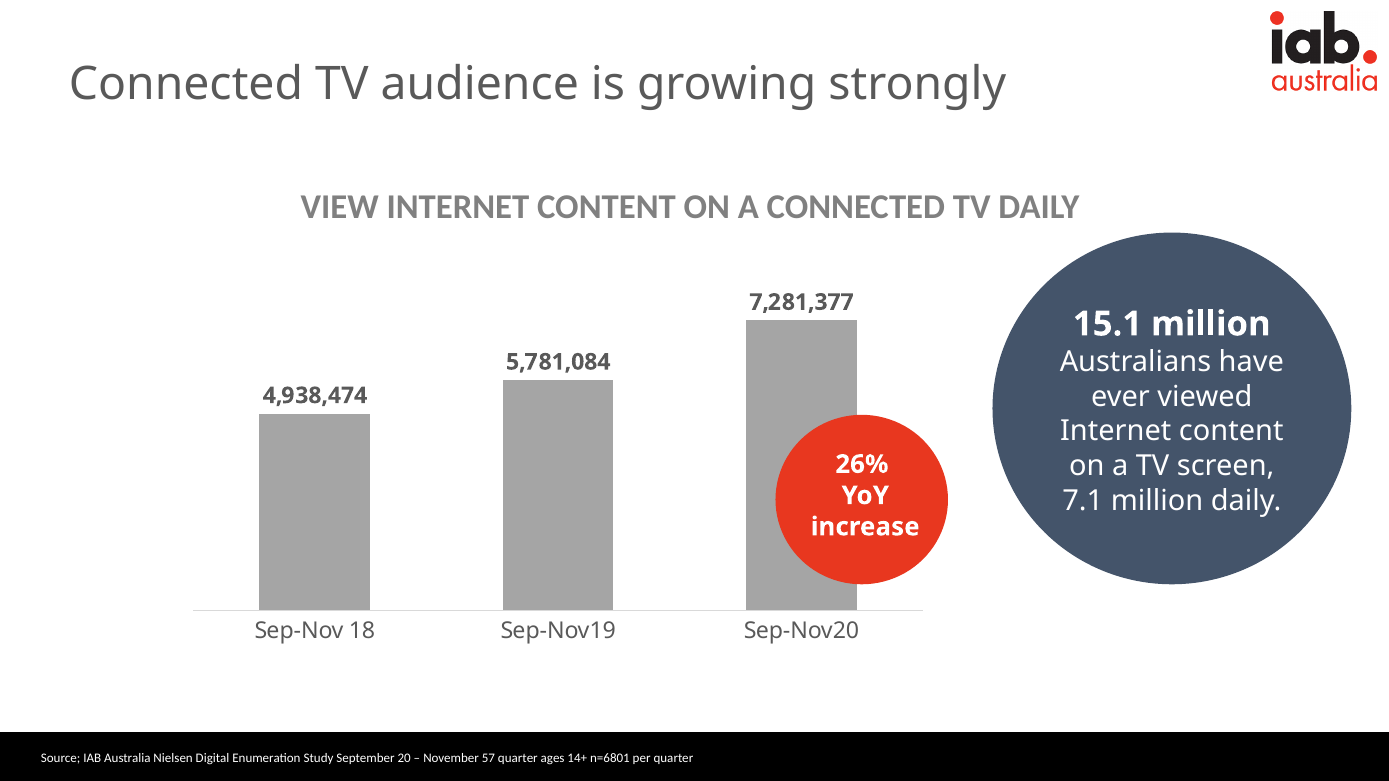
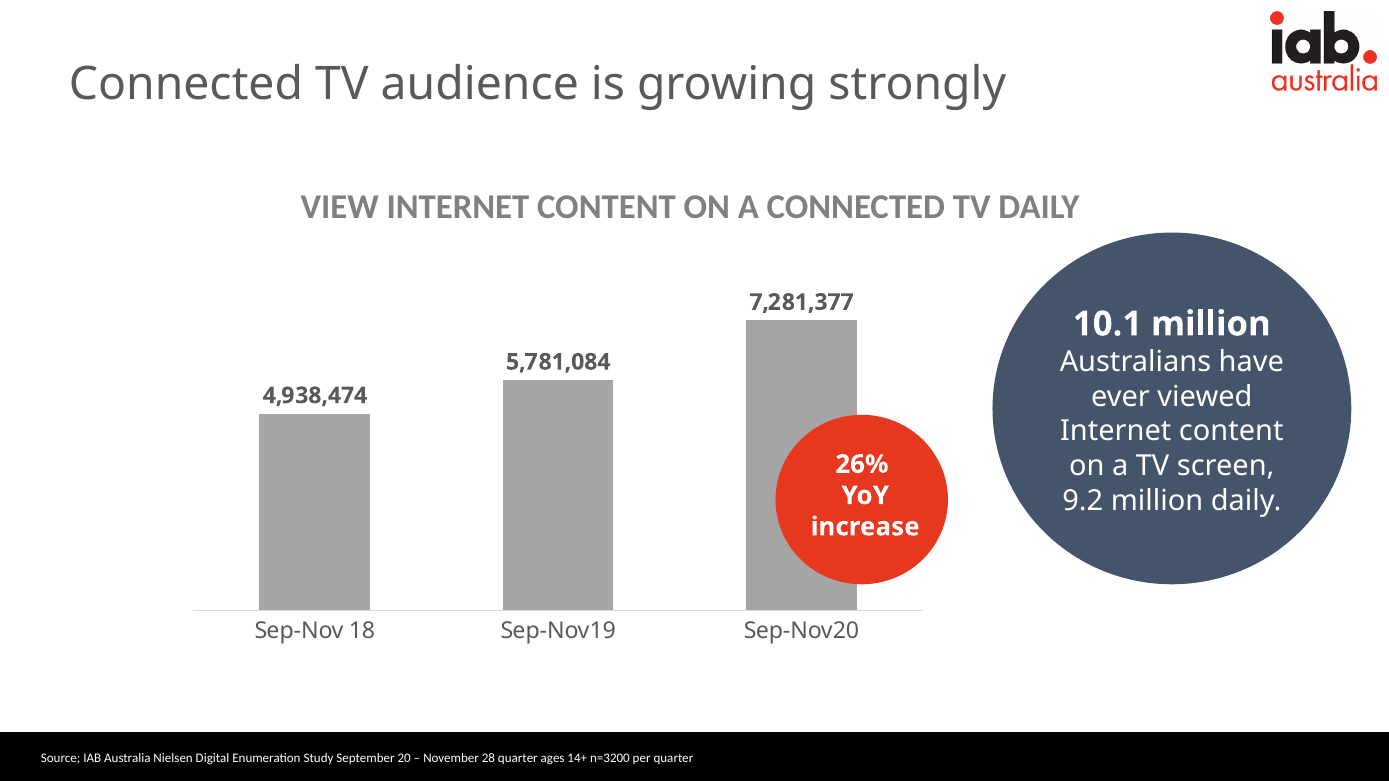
15.1: 15.1 -> 10.1 (1108, 324)
7.1: 7.1 -> 9.2 (1083, 501)
57: 57 -> 28 (488, 758)
n=6801: n=6801 -> n=3200 (610, 758)
